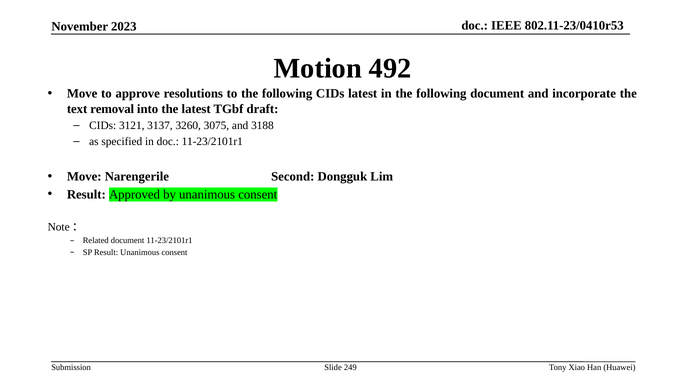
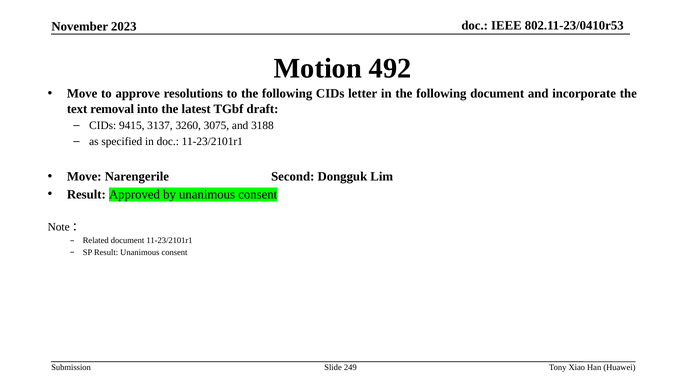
CIDs latest: latest -> letter (363, 94)
3121: 3121 -> 9415 (132, 126)
